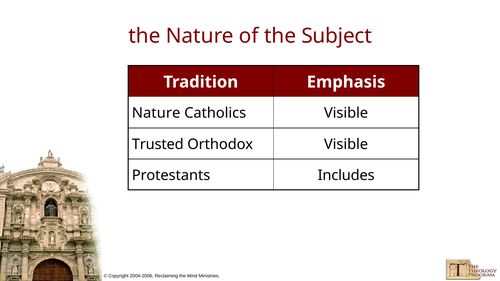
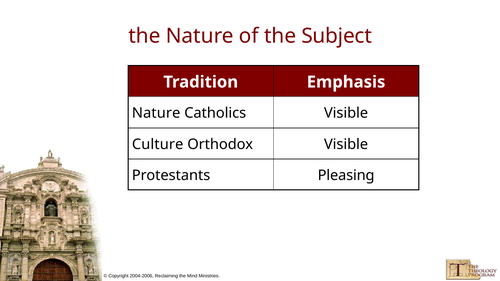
Trusted: Trusted -> Culture (158, 144)
Includes: Includes -> Pleasing (346, 175)
